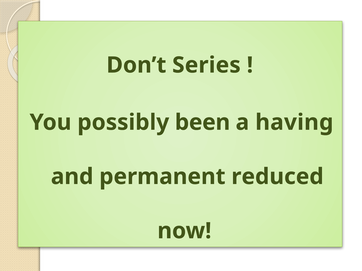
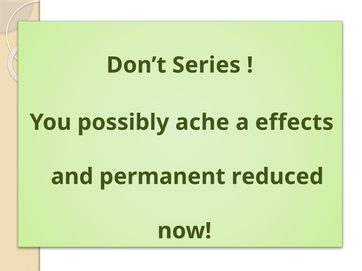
been: been -> ache (202, 123)
having: having -> effects (294, 123)
